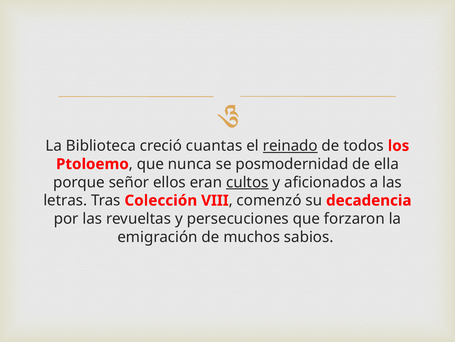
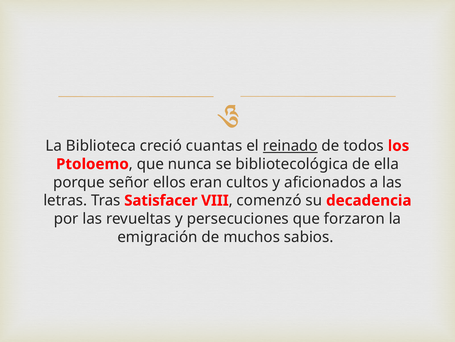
posmodernidad: posmodernidad -> bibliotecológica (292, 164)
cultos underline: present -> none (247, 182)
Colección: Colección -> Satisfacer (161, 200)
